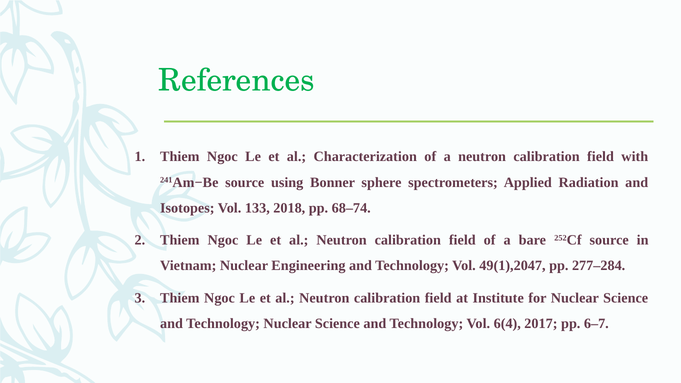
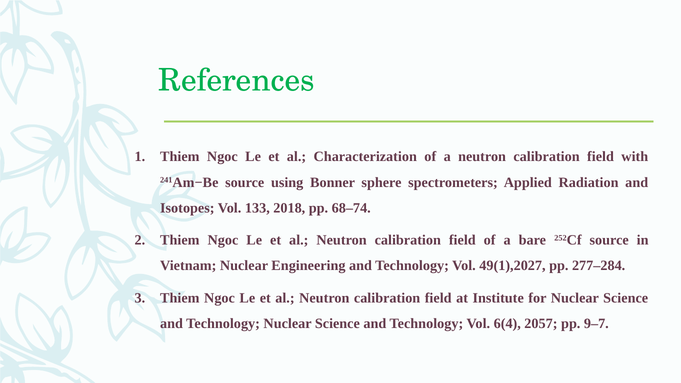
49(1),2047: 49(1),2047 -> 49(1),2027 (512, 266)
2017: 2017 -> 2057 (541, 323)
6–7: 6–7 -> 9–7 (596, 323)
